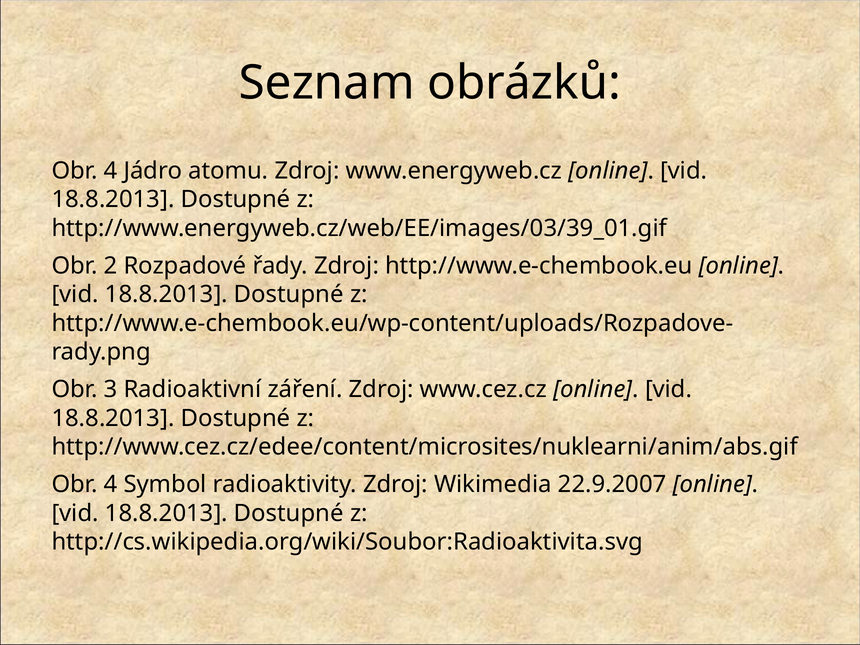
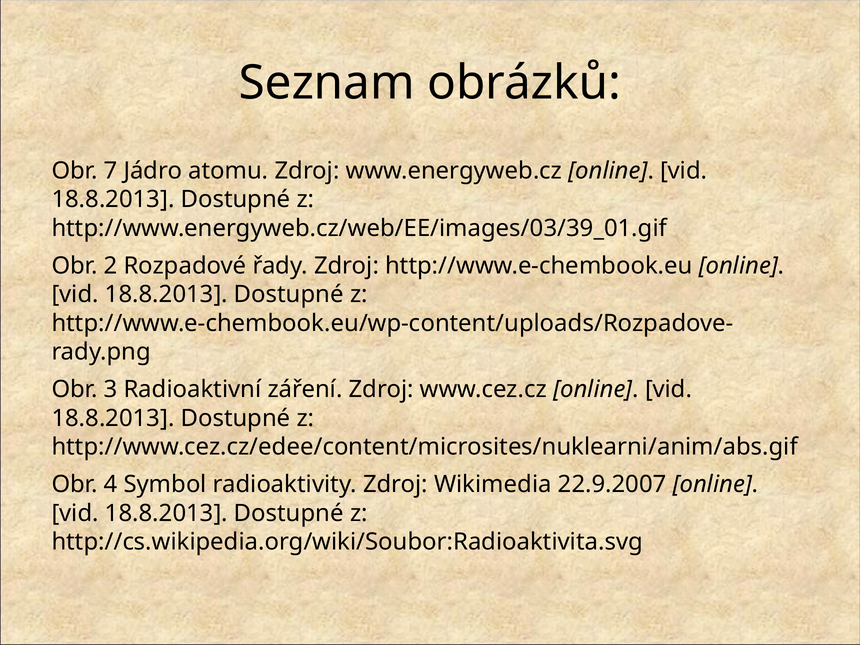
4: 4 -> 7 (110, 171)
